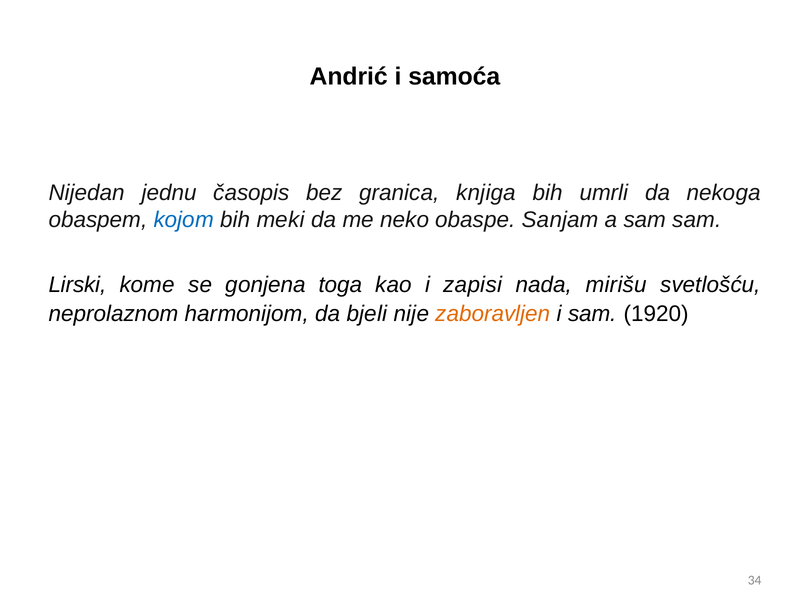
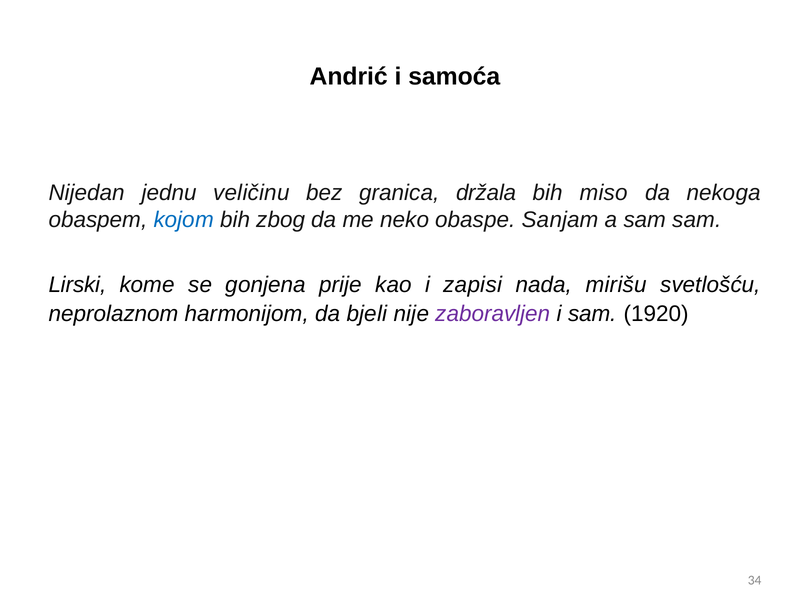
časopis: časopis -> veličinu (251, 192)
knjiga: knjiga -> držala (486, 192)
umrli: umrli -> miso (604, 192)
meki: meki -> zbog (281, 219)
toga: toga -> prije (340, 284)
zaboravljen colour: orange -> purple (493, 313)
